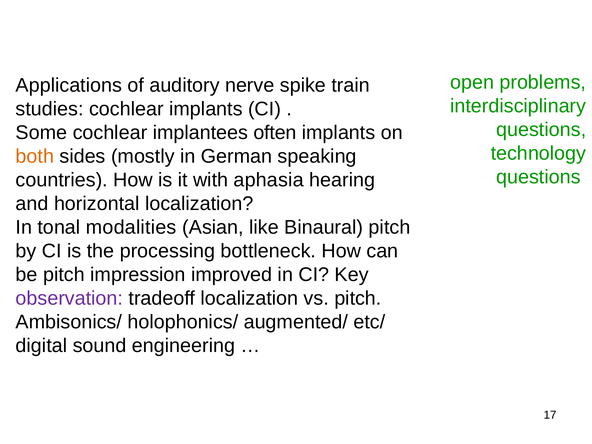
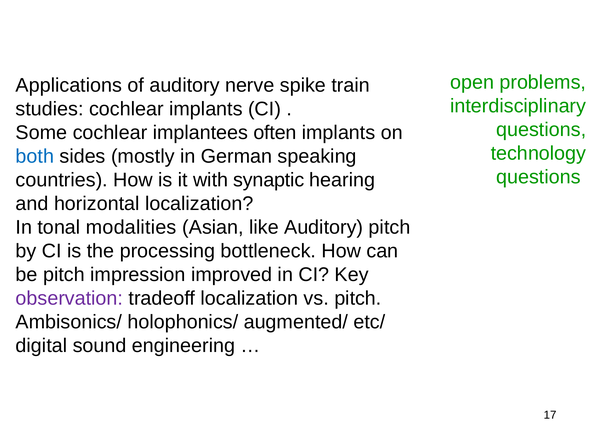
both colour: orange -> blue (35, 156)
aphasia: aphasia -> synaptic (269, 180)
like Binaural: Binaural -> Auditory (324, 227)
